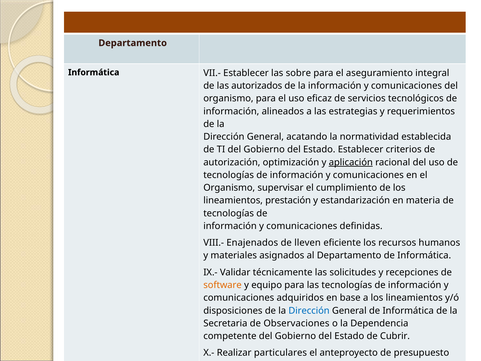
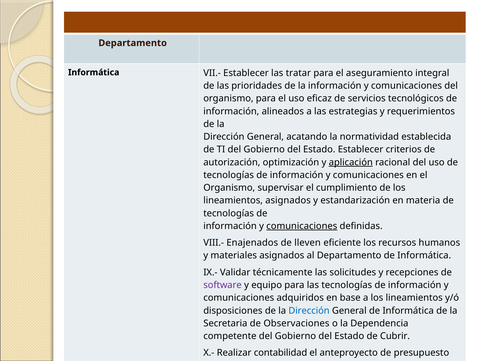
sobre: sobre -> tratar (298, 73)
autorizados: autorizados -> prioridades (257, 86)
lineamientos prestación: prestación -> asignados (288, 200)
comunicaciones underline: none -> present (302, 226)
software colour: orange -> purple (223, 285)
particulares: particulares -> contabilidad (281, 353)
